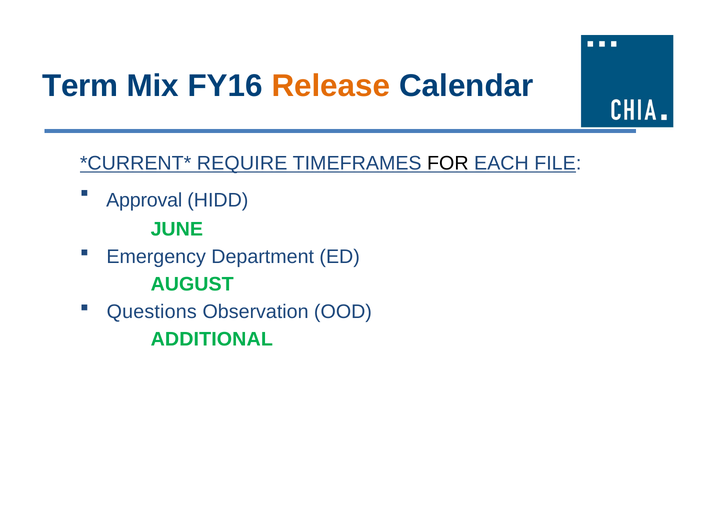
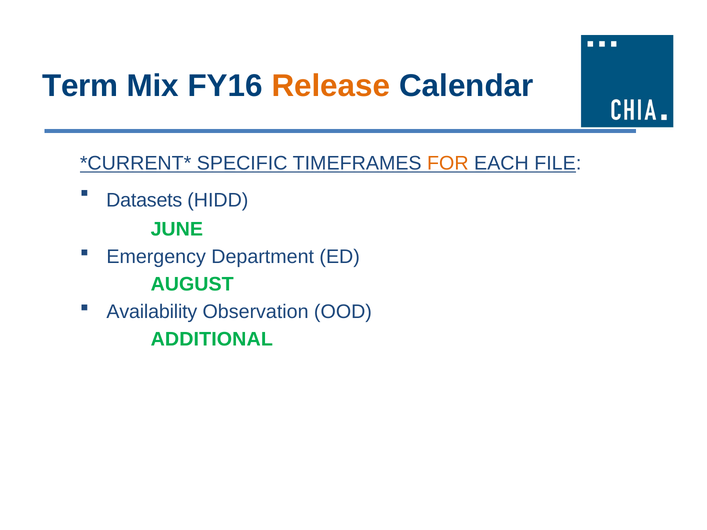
REQUIRE: REQUIRE -> SPECIFIC (242, 163)
FOR colour: black -> orange (448, 163)
Approval: Approval -> Datasets (144, 200)
Questions: Questions -> Availability (152, 312)
